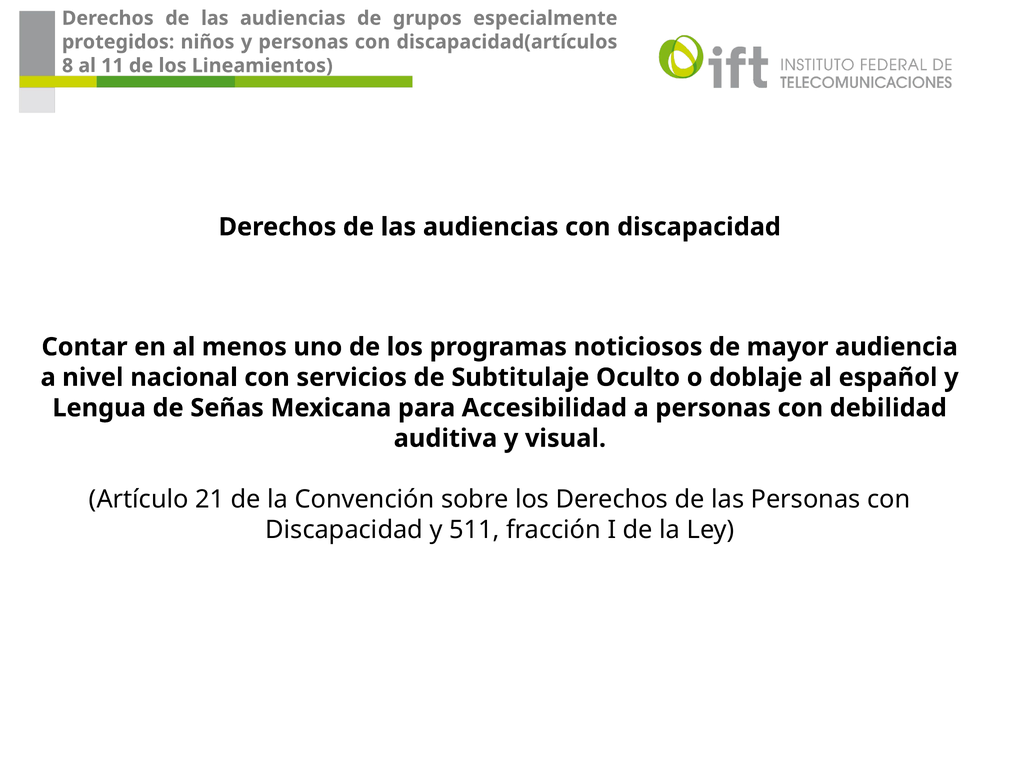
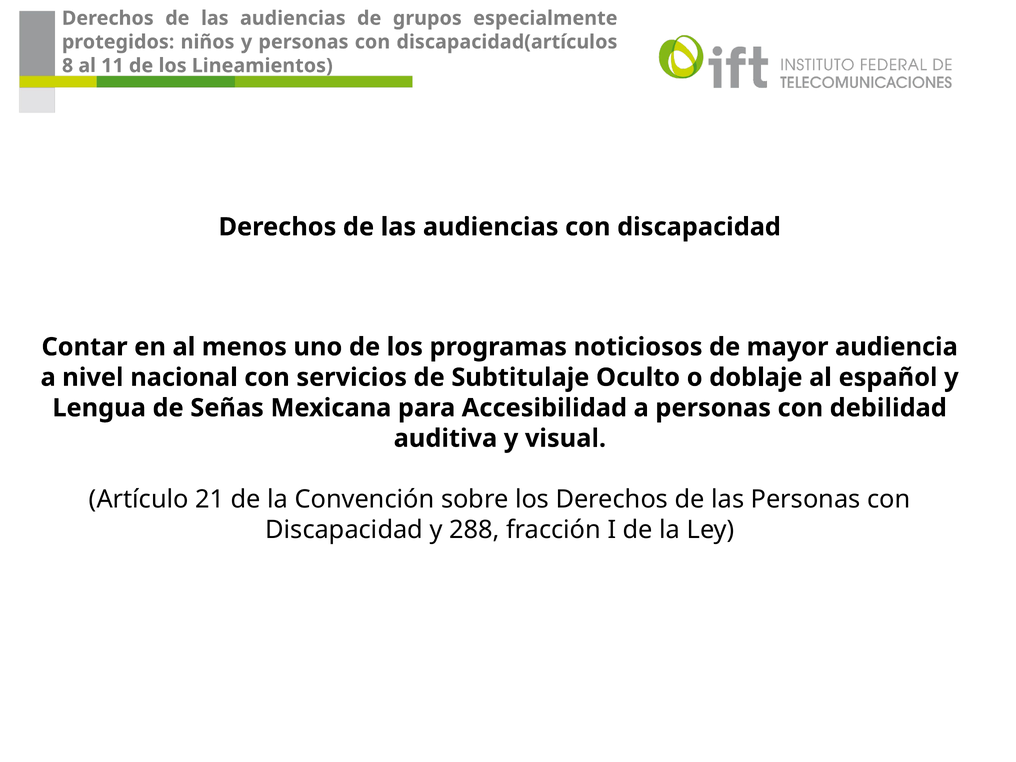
511: 511 -> 288 (474, 530)
